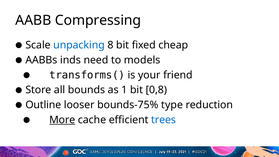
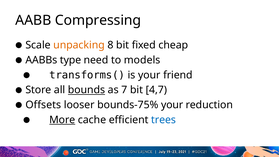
unpacking colour: blue -> orange (79, 45)
inds: inds -> type (71, 60)
bounds underline: none -> present (87, 90)
1: 1 -> 7 (124, 90)
0,8: 0,8 -> 4,7 (156, 90)
Outline: Outline -> Offsets (43, 105)
bounds-75% type: type -> your (172, 105)
